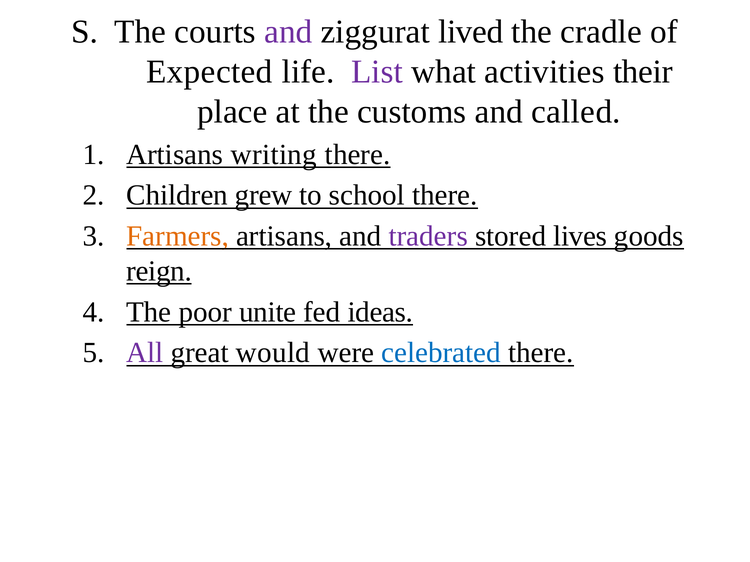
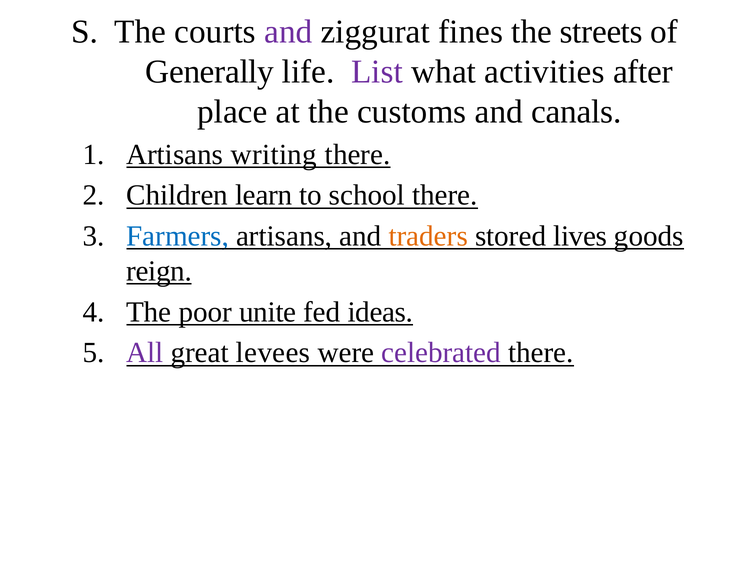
lived: lived -> fines (471, 32)
cradle: cradle -> streets (601, 32)
Expected: Expected -> Generally (210, 72)
their: their -> after (643, 72)
called: called -> canals (576, 112)
grew: grew -> learn (264, 195)
Farmers colour: orange -> blue (178, 236)
traders colour: purple -> orange (428, 236)
would: would -> levees (273, 353)
celebrated colour: blue -> purple (441, 353)
